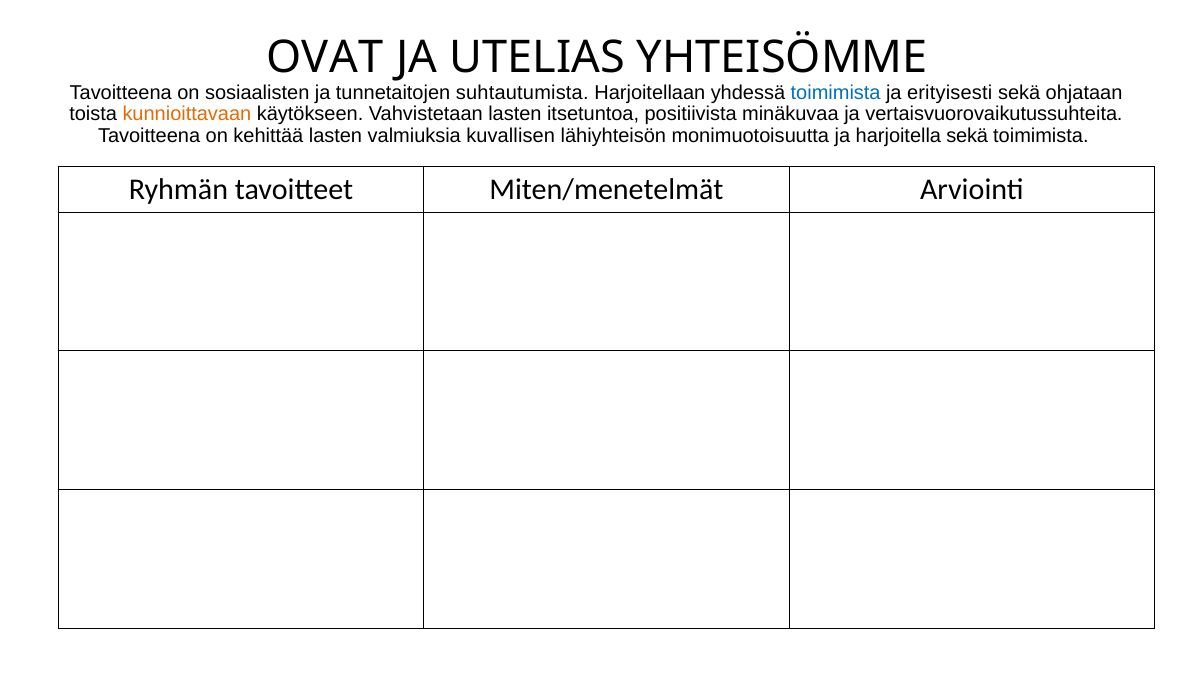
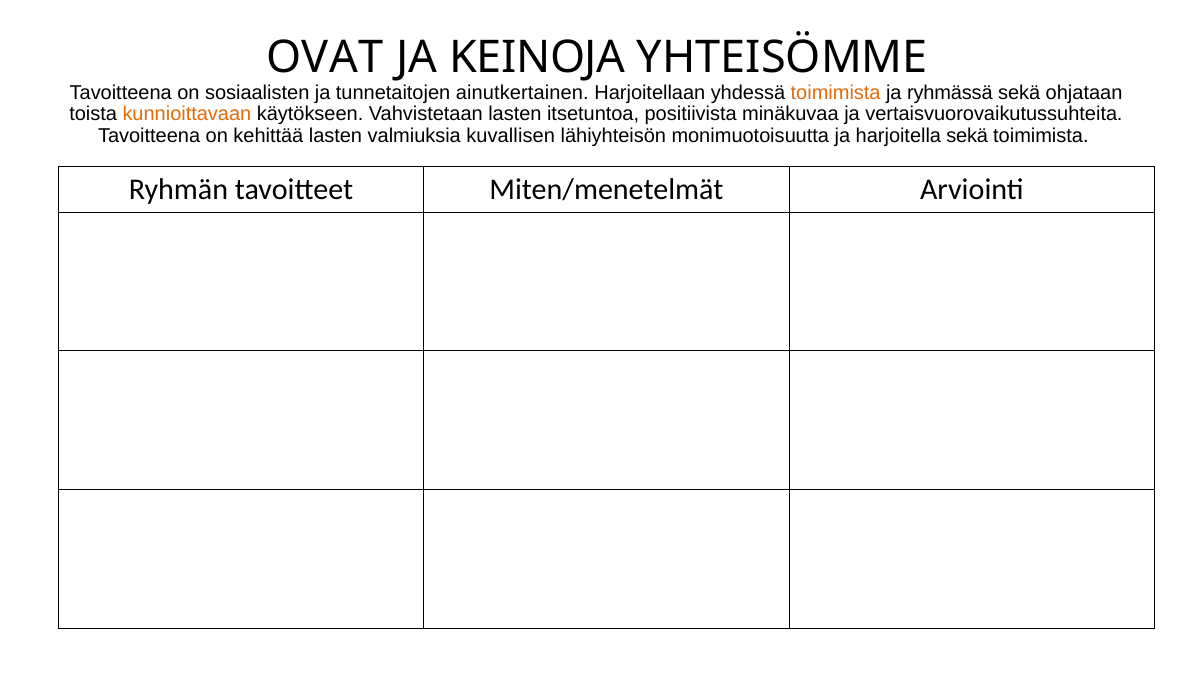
UTELIAS: UTELIAS -> KEINOJA (537, 57)
suhtautumista: suhtautumista -> ainutkertainen (522, 93)
toimimista colour: blue -> orange (836, 93)
erityisesti: erityisesti -> ryhmässä (950, 93)
